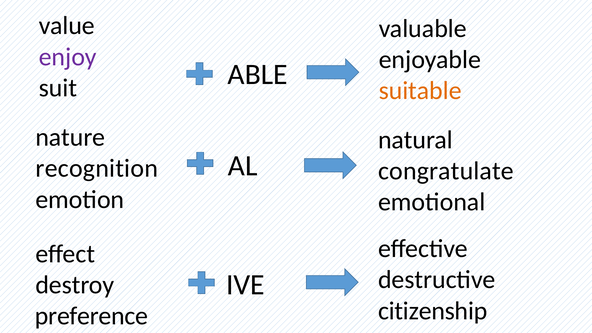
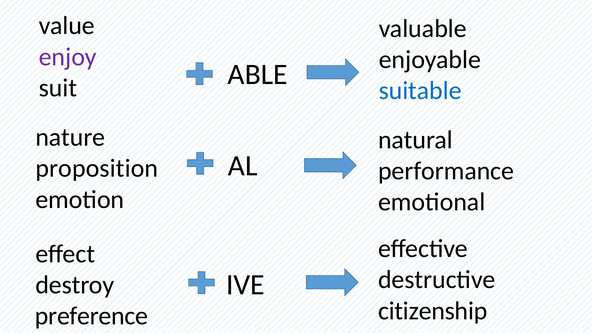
suitable colour: orange -> blue (420, 91)
recognition: recognition -> proposition (97, 168)
congratulate: congratulate -> performance (446, 171)
